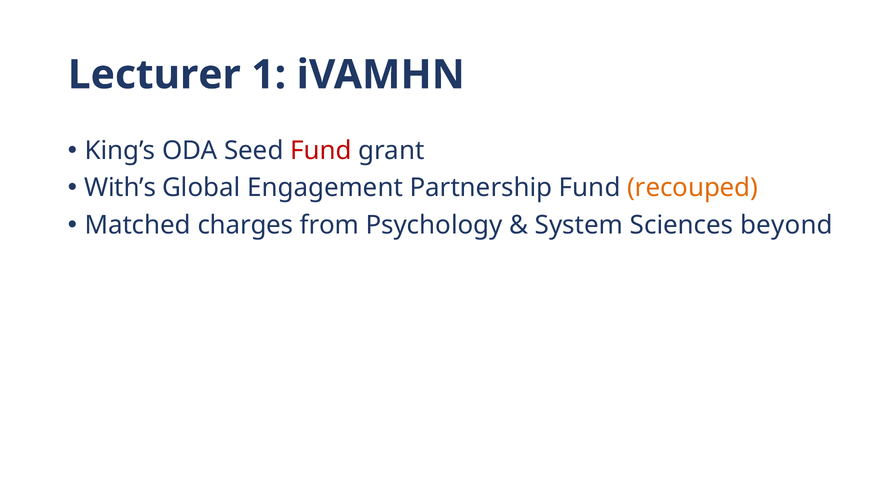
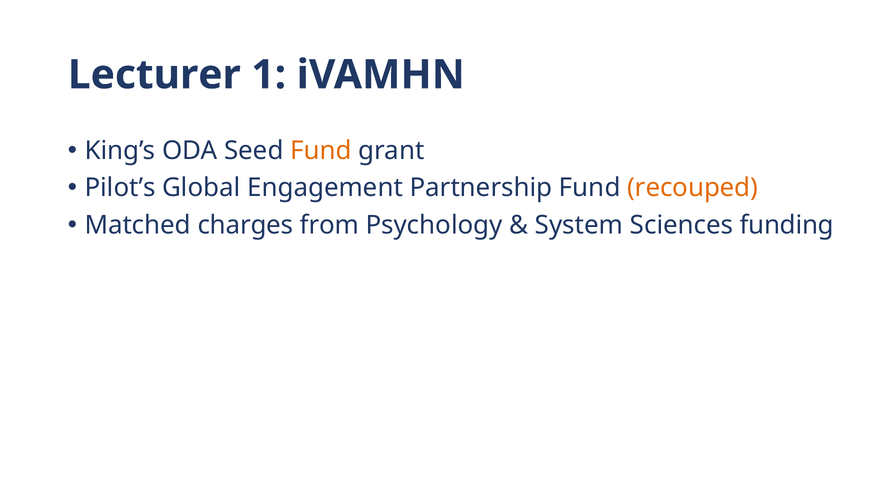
Fund colour: red -> orange (321, 150)
With’s: With’s -> Pilot’s (120, 188)
beyond: beyond -> funding (787, 225)
